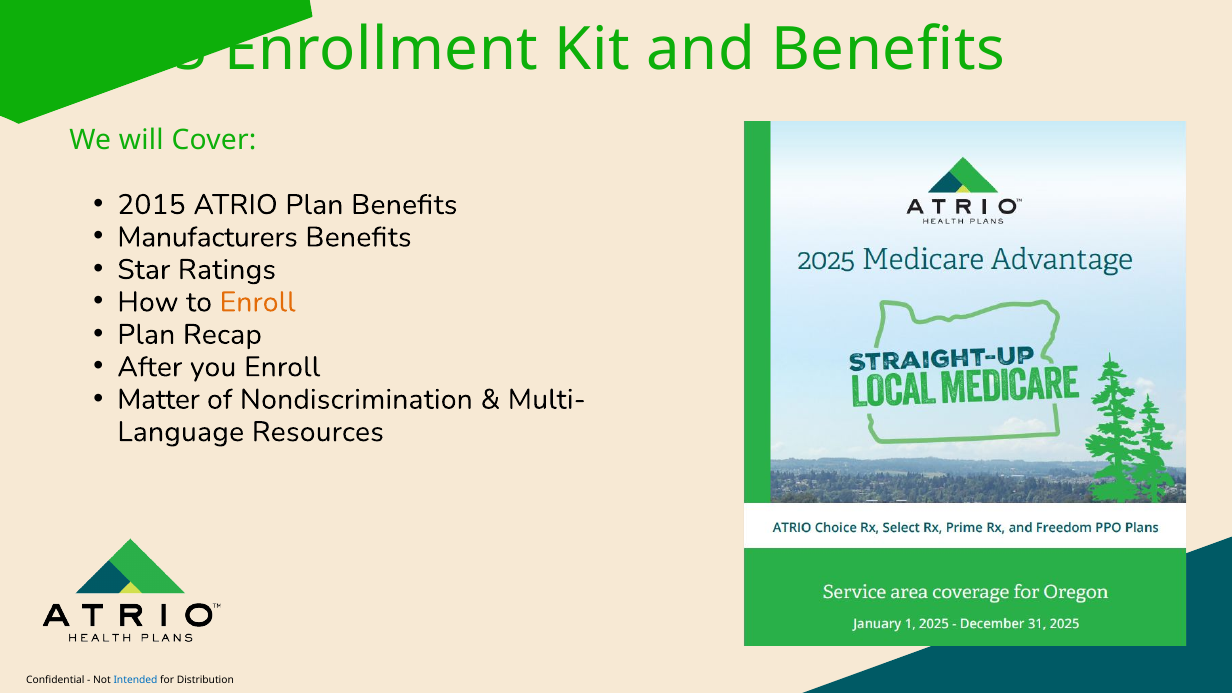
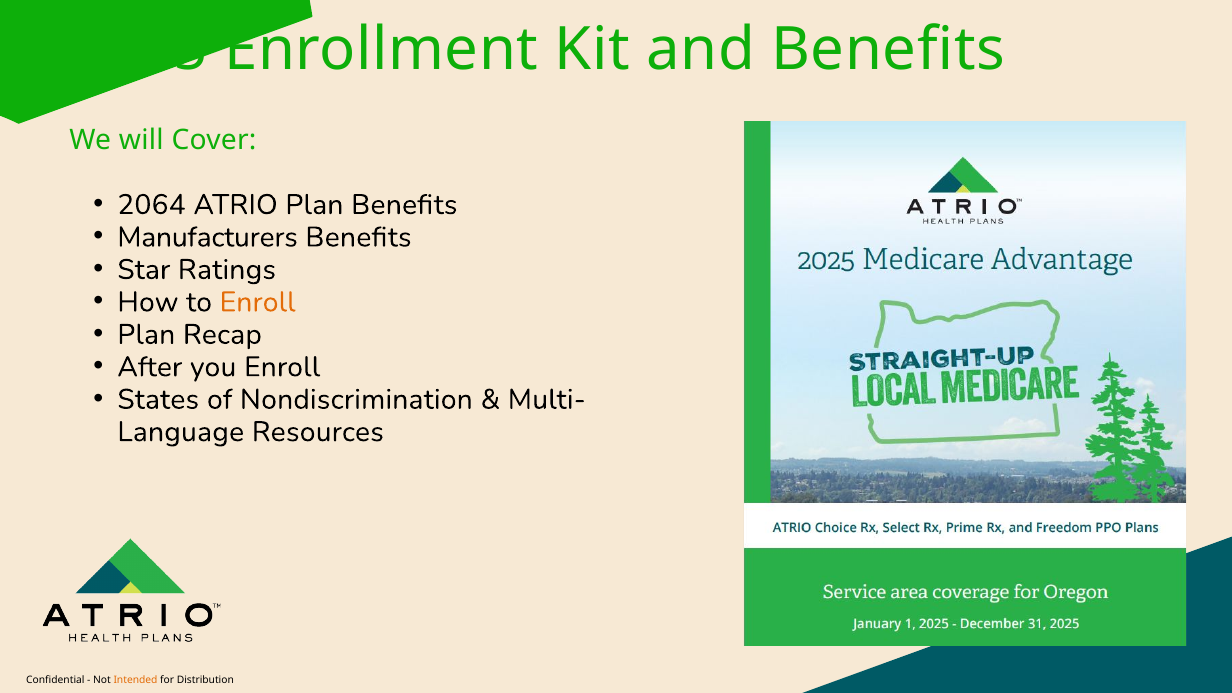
2015: 2015 -> 2064 (151, 205)
Matter: Matter -> States (158, 399)
Intended colour: blue -> orange (136, 680)
